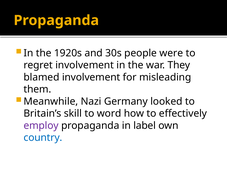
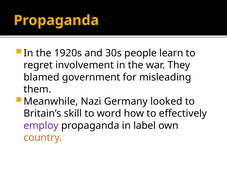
were: were -> learn (171, 53)
blamed involvement: involvement -> government (91, 77)
country colour: blue -> orange (43, 138)
